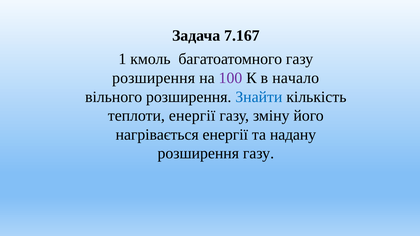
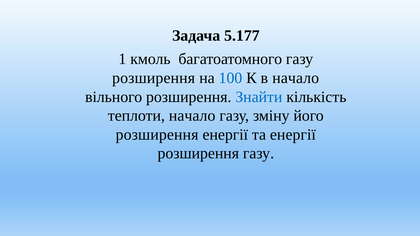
7.167: 7.167 -> 5.177 (242, 36)
100 colour: purple -> blue (230, 78)
теплоти енергії: енергії -> начало (192, 116)
нагрівається: нагрівається -> розширення (157, 135)
та надану: надану -> енергії (293, 135)
